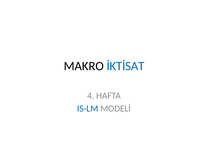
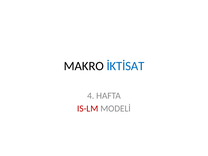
IS-LM colour: blue -> red (88, 109)
